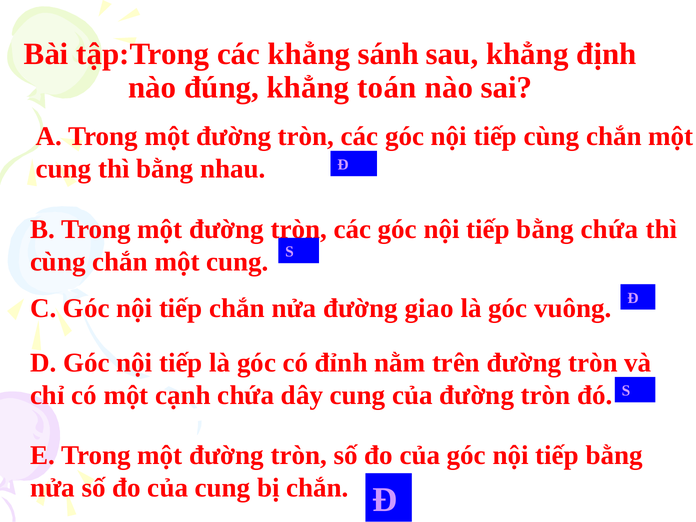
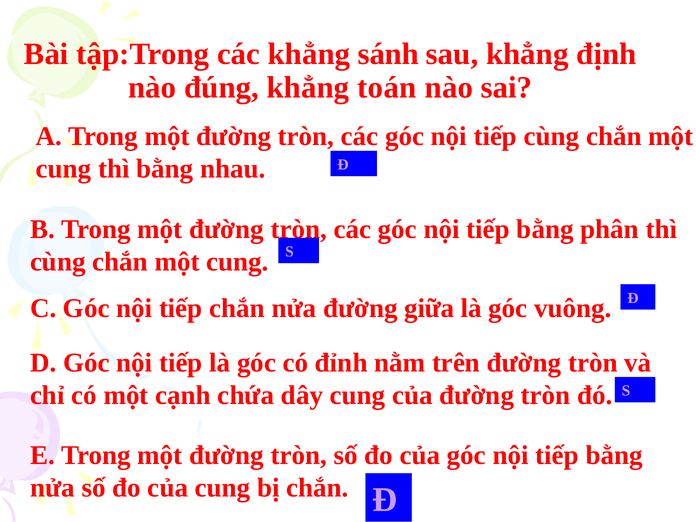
bằng chứa: chứa -> phân (610, 229)
giao: giao -> giữa (429, 308)
